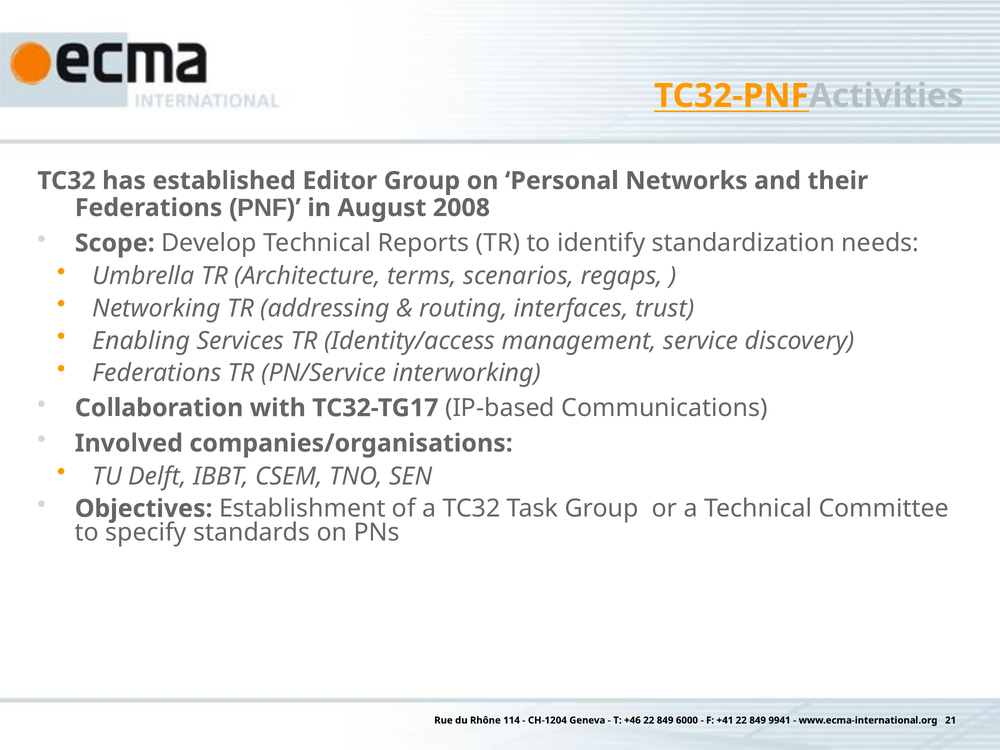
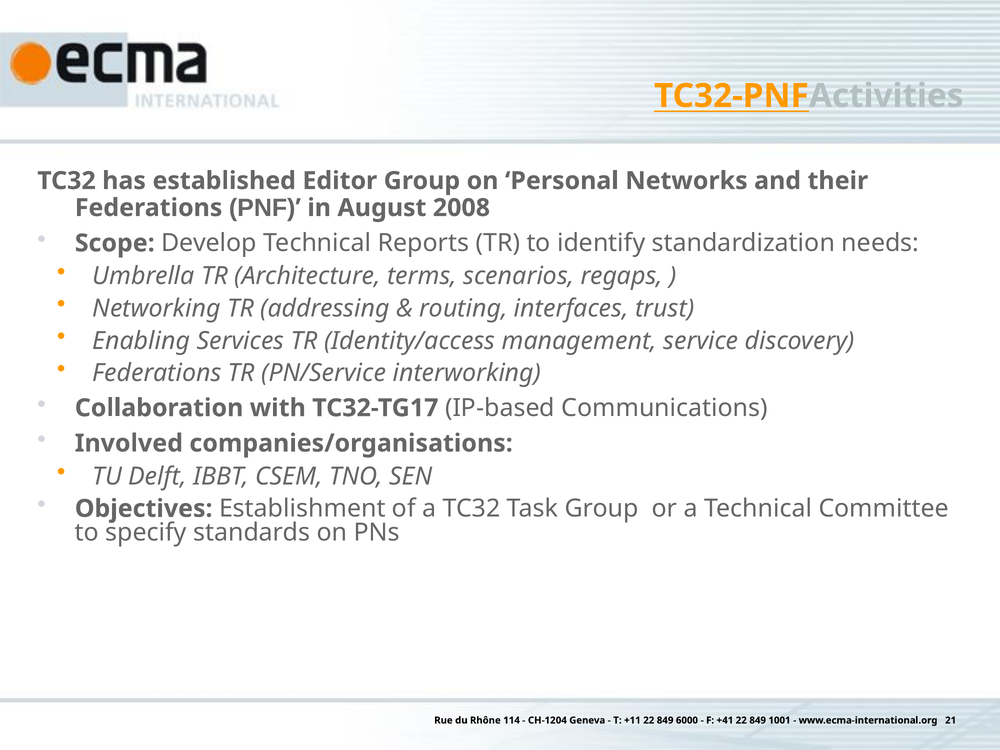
+46: +46 -> +11 (632, 720)
9941: 9941 -> 1001 (780, 720)
